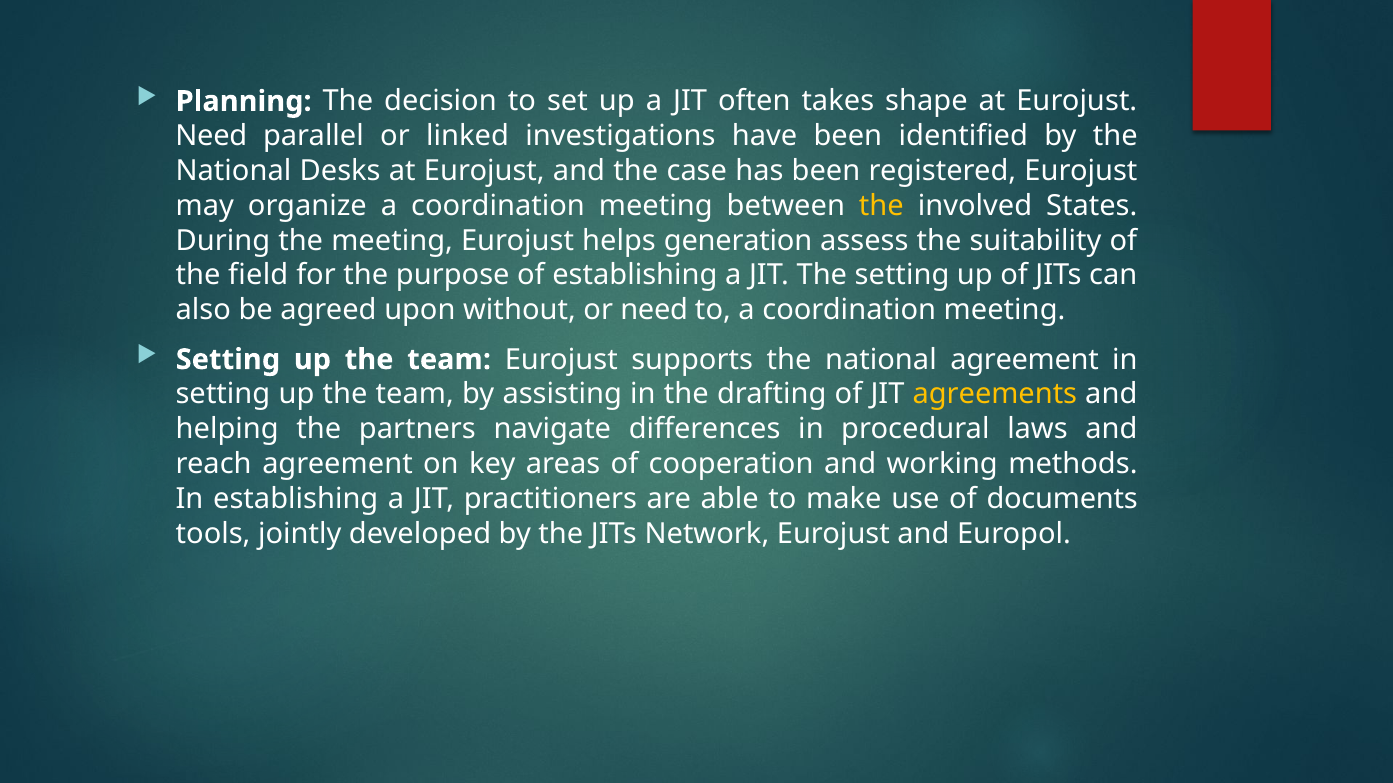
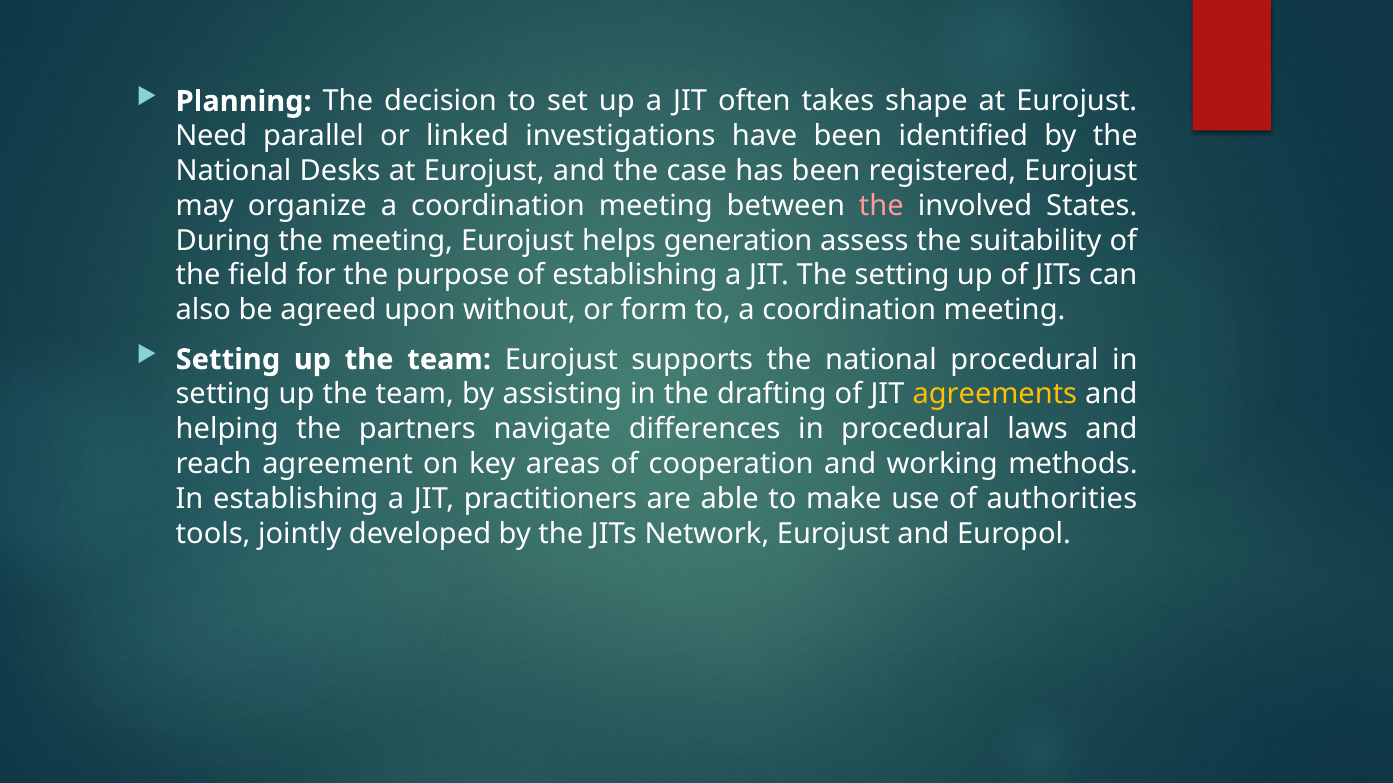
the colour: yellow -> pink (881, 206)
or need: need -> form (654, 310)
national agreement: agreement -> procedural (1024, 360)
documents: documents -> authorities (1062, 499)
